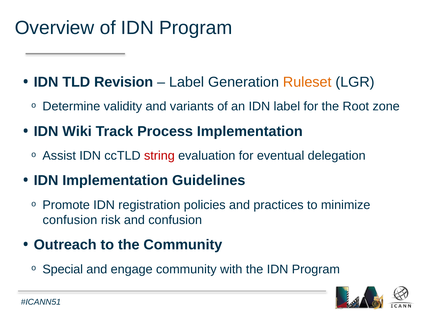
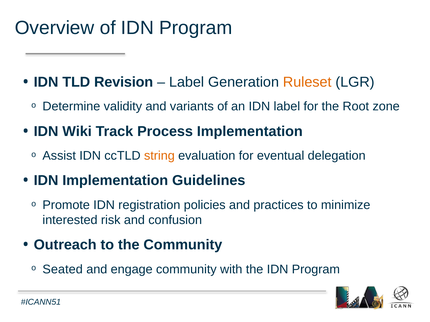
string colour: red -> orange (159, 156)
confusion: confusion -> interested (70, 220)
Special: Special -> Seated (63, 270)
